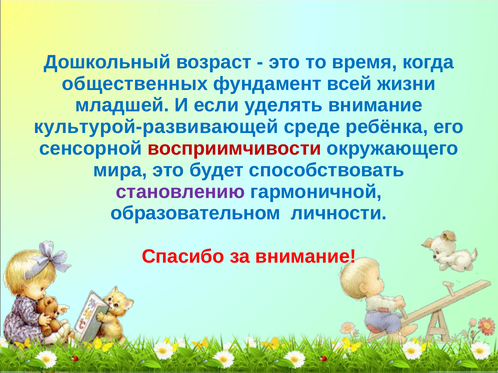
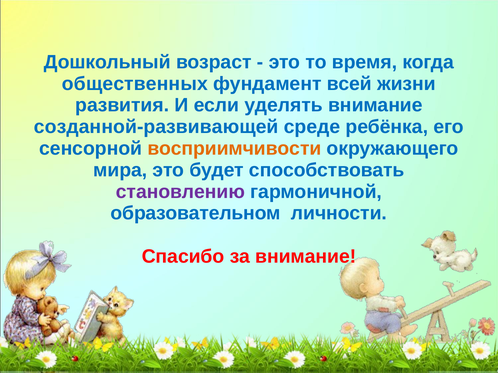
младшей: младшей -> развития (122, 105)
культурой-развивающей: культурой-развивающей -> созданной-развивающей (156, 127)
восприимчивости colour: red -> orange (234, 149)
